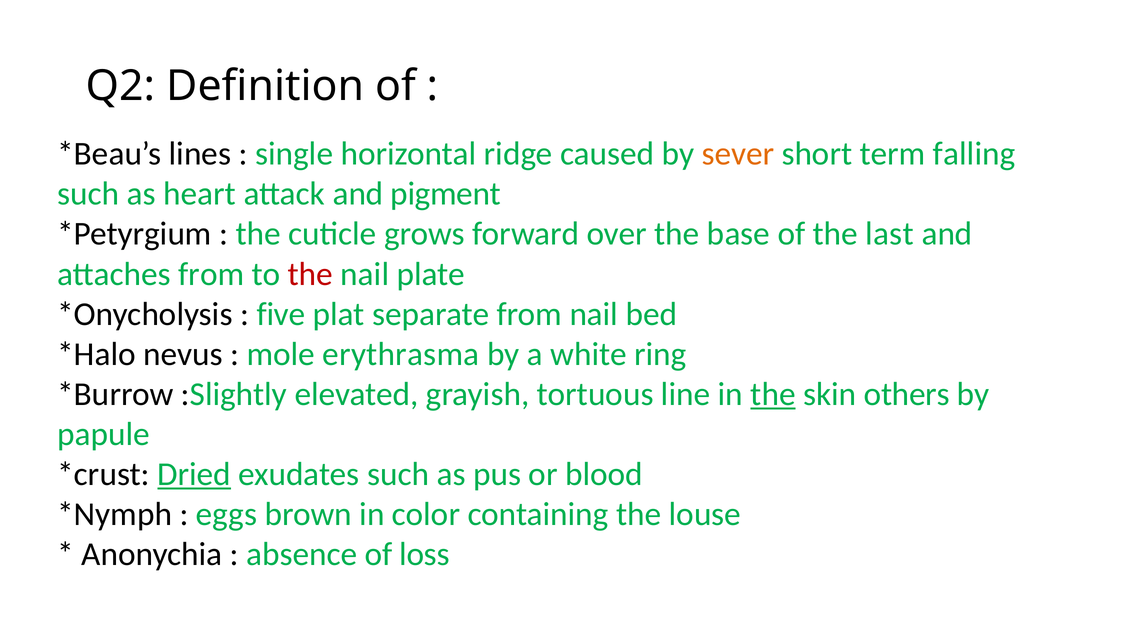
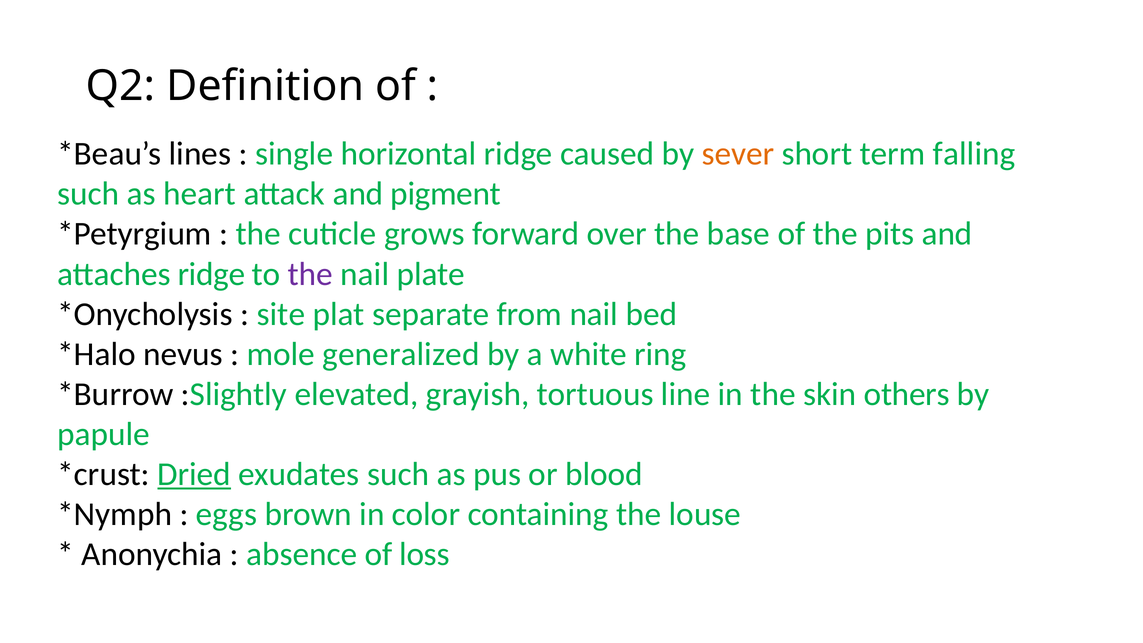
last: last -> pits (890, 234)
attaches from: from -> ridge (211, 274)
the colour: red -> purple (310, 274)
five: five -> site (281, 314)
erythrasma: erythrasma -> generalized (401, 354)
the underline: present -> none (773, 394)
